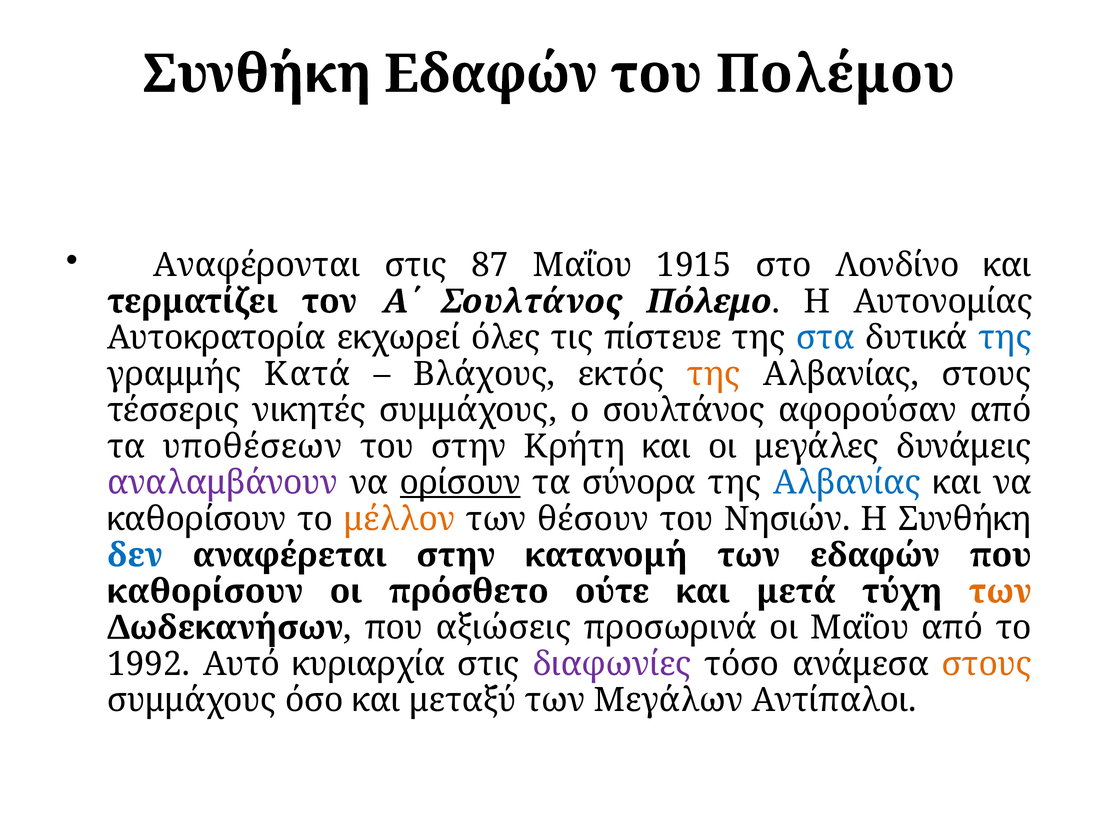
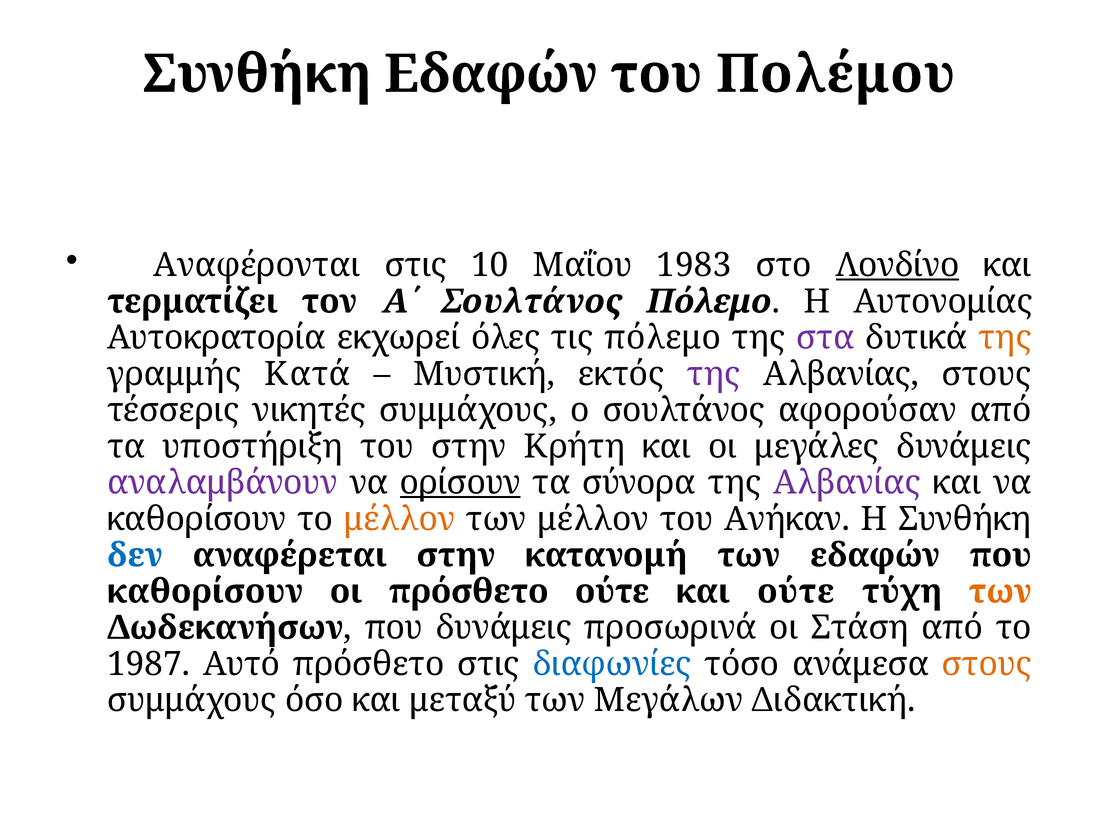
87: 87 -> 10 (490, 265)
1915: 1915 -> 1983 (694, 265)
Λονδίνο underline: none -> present (898, 265)
τις πίστευε: πίστευε -> πόλεμο (663, 338)
στα colour: blue -> purple (826, 338)
της colour: blue -> orange (1005, 338)
Βλάχους: Βλάχους -> Μυστική (484, 374)
της colour: orange -> purple (714, 374)
υποθέσεων: υποθέσεων -> υποστήριξη (253, 446)
Αλβανίας colour: blue -> purple (847, 482)
των θέσουν: θέσουν -> μέλλον (593, 519)
Νησιών: Νησιών -> Ανήκαν (787, 519)
και μετά: μετά -> ούτε (796, 591)
που αξιώσεις: αξιώσεις -> δυνάμεις (504, 627)
οι Μαΐου: Μαΐου -> Στάση (860, 627)
1992: 1992 -> 1987 (149, 664)
Αυτό κυριαρχία: κυριαρχία -> πρόσθετο (369, 664)
διαφωνίες colour: purple -> blue (612, 664)
Αντίπαλοι: Αντίπαλοι -> Διδακτική (834, 700)
